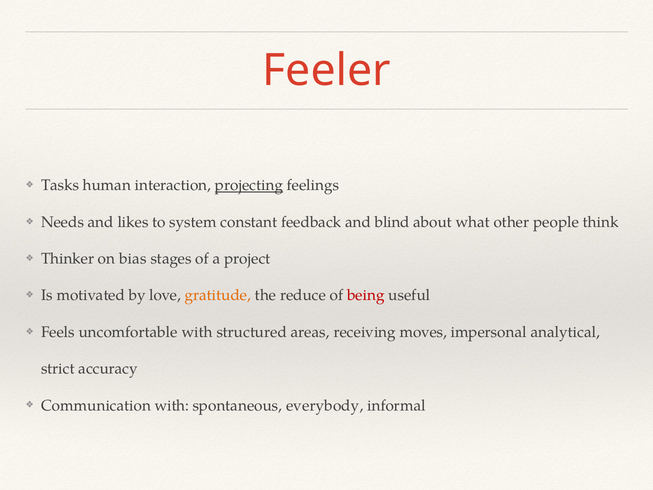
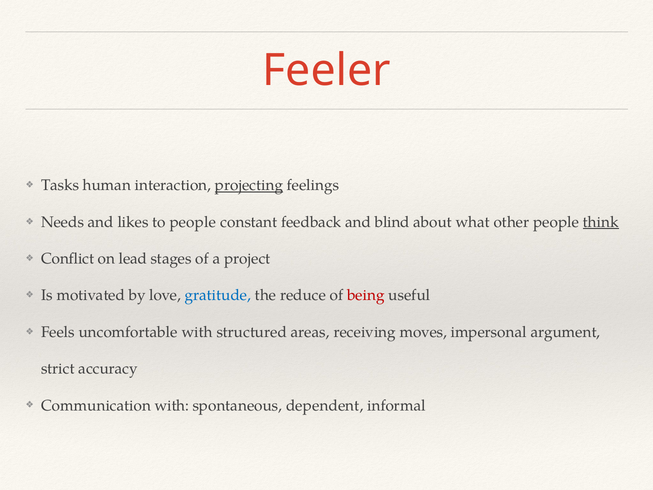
to system: system -> people (193, 222)
think underline: none -> present (601, 222)
Thinker: Thinker -> Conflict (68, 259)
bias: bias -> lead (133, 259)
gratitude colour: orange -> blue (218, 295)
analytical: analytical -> argument (565, 332)
everybody: everybody -> dependent (325, 405)
